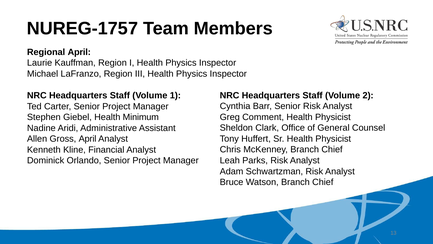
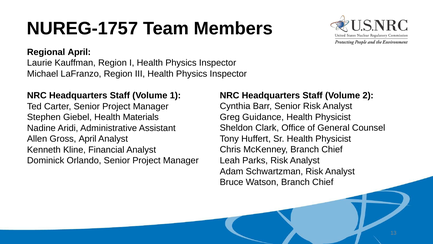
Comment: Comment -> Guidance (263, 117)
Minimum: Minimum -> Materials (141, 117)
